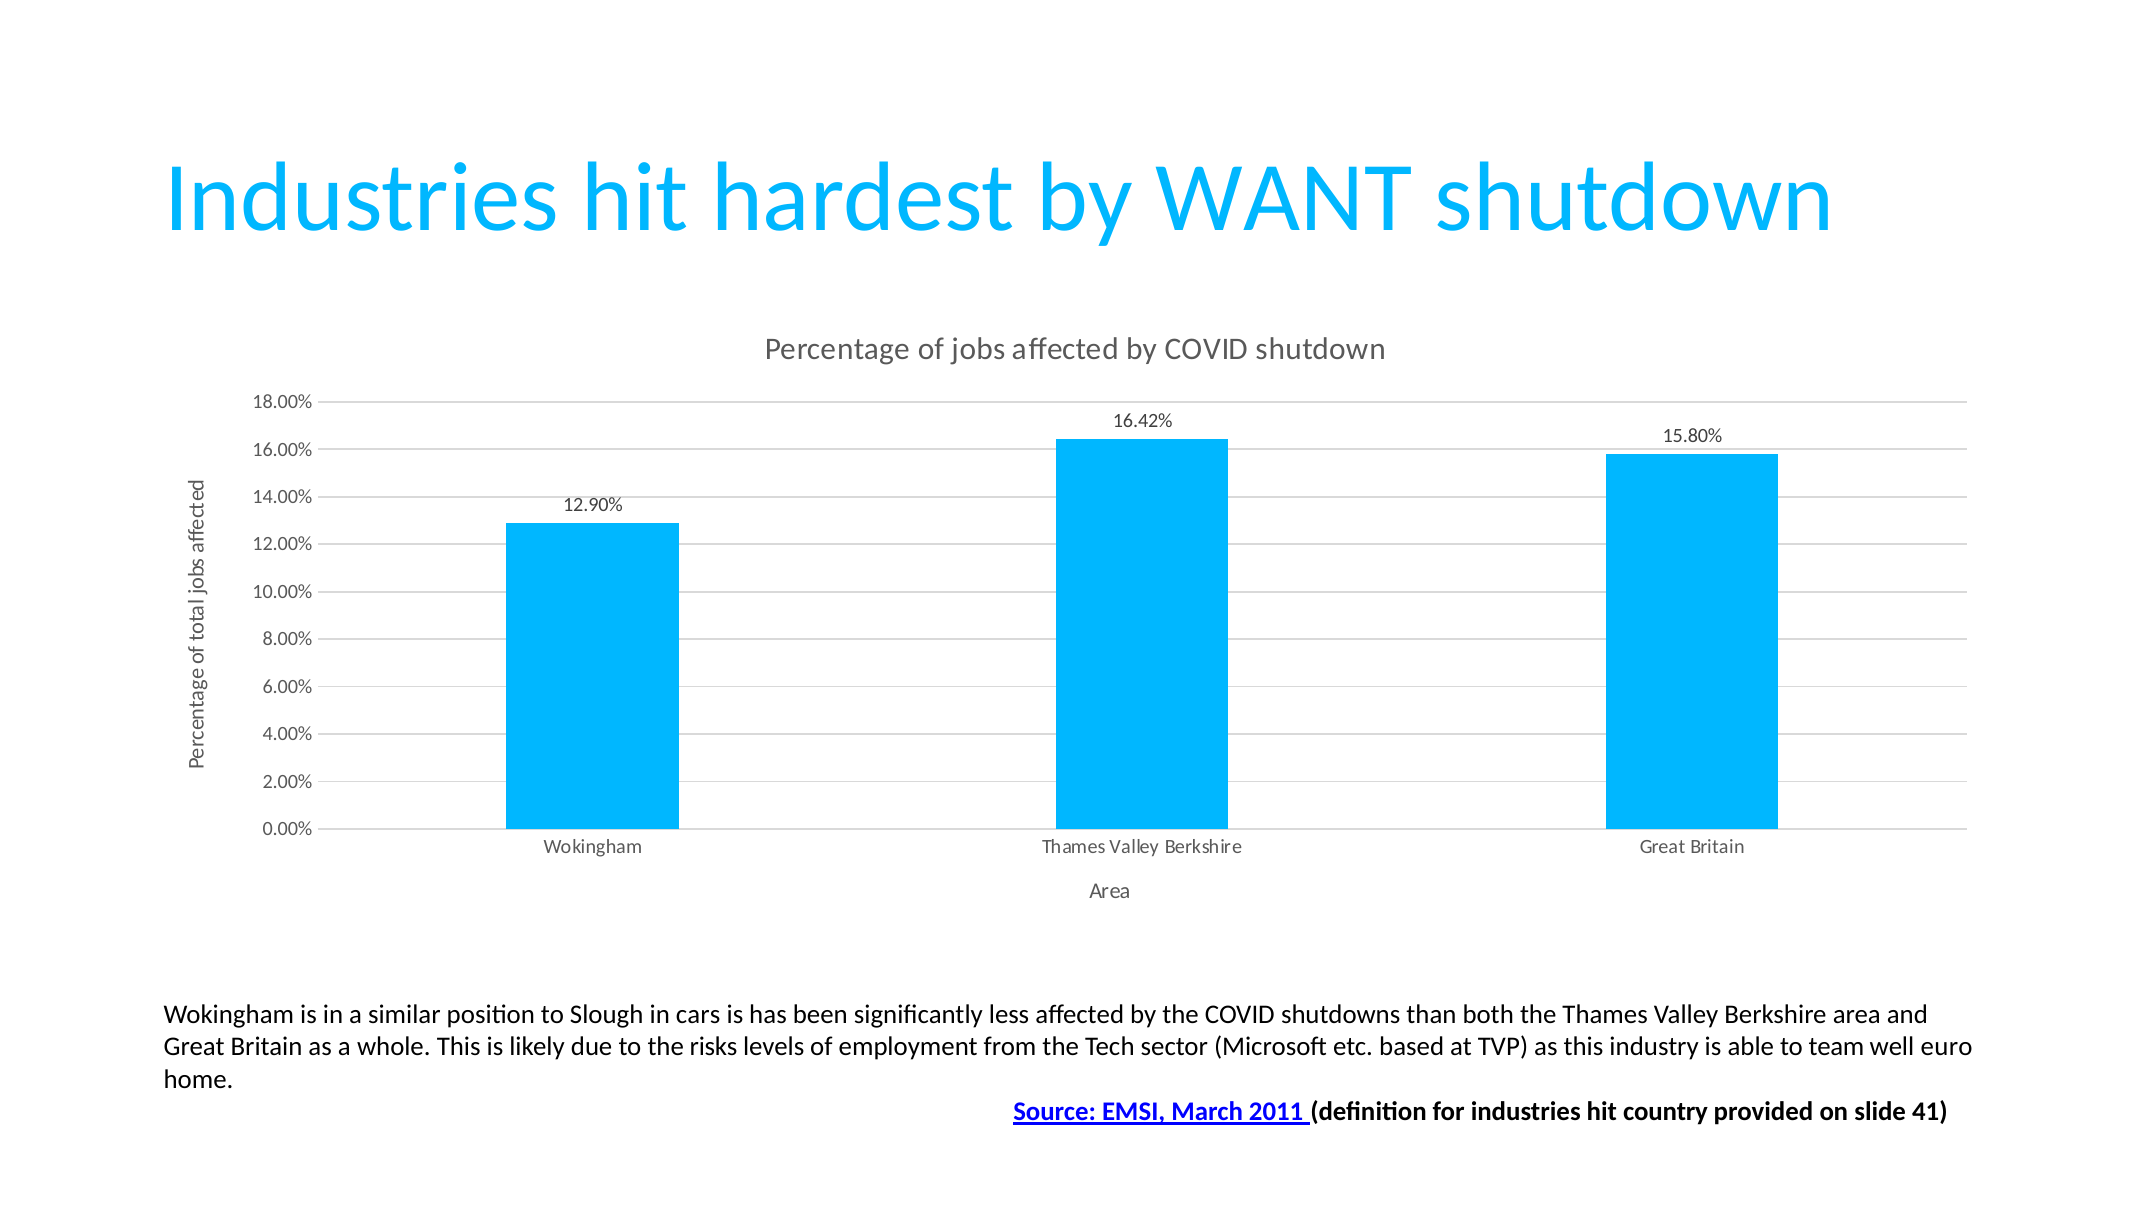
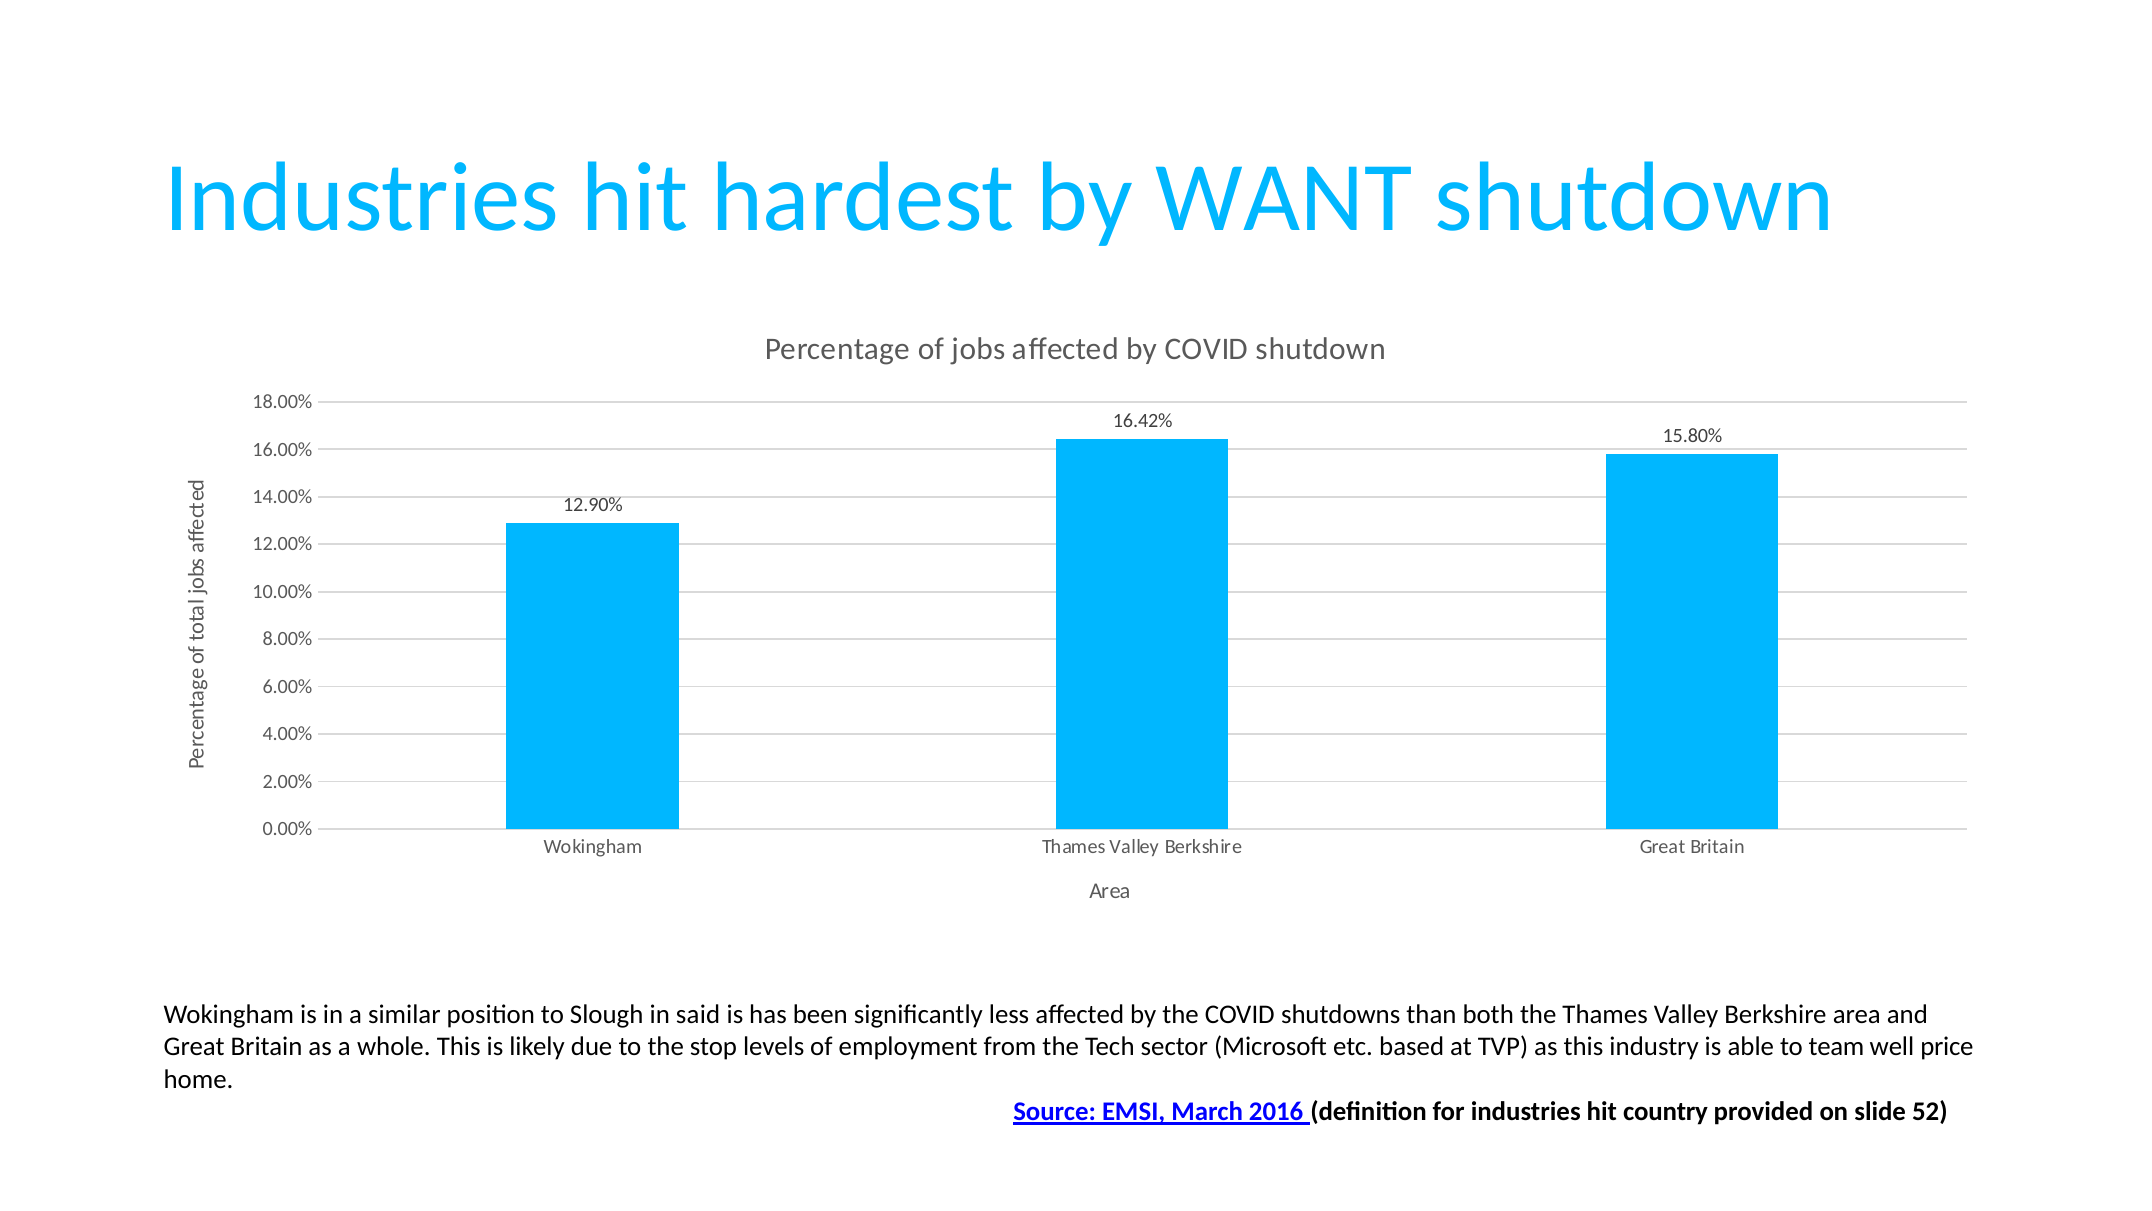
cars: cars -> said (698, 1014)
risks: risks -> stop (713, 1047)
euro: euro -> price (1947, 1047)
2011: 2011 -> 2016 (1276, 1111)
41: 41 -> 52 (1930, 1111)
